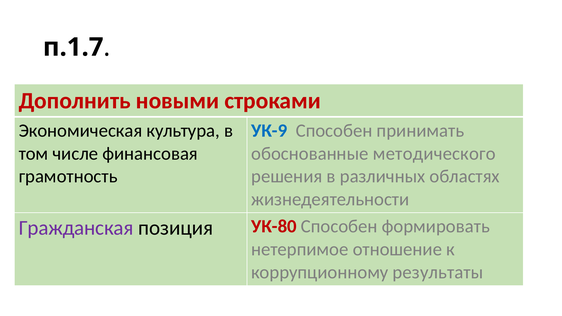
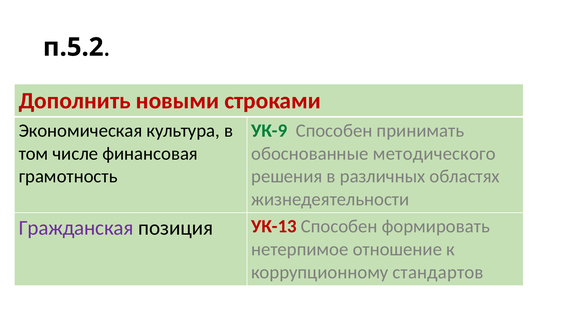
п.1.7: п.1.7 -> п.5.2 (73, 47)
УК-9 colour: blue -> green (269, 131)
УК-80: УК-80 -> УК-13 (274, 227)
результаты: результаты -> стандартов (438, 272)
